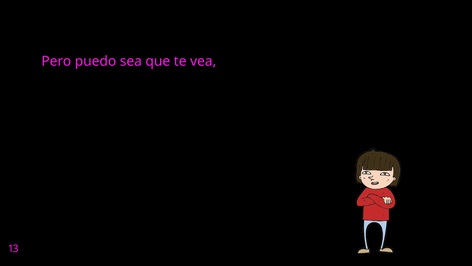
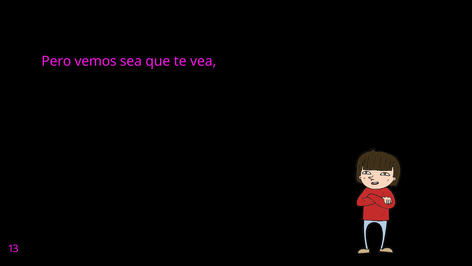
puedo: puedo -> vemos (96, 61)
